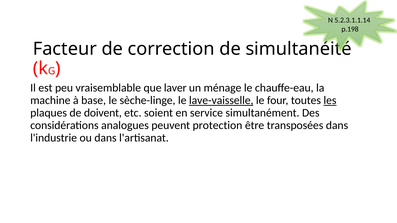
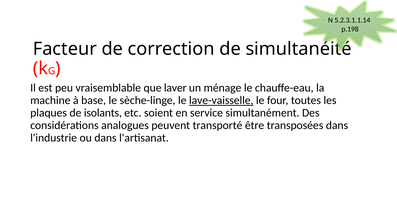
les underline: present -> none (330, 101)
doivent: doivent -> isolants (103, 113)
protection: protection -> transporté (217, 125)
